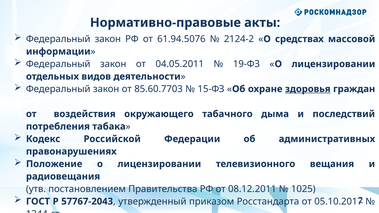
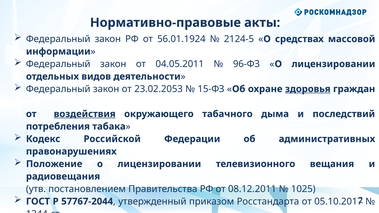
61.94.5076: 61.94.5076 -> 56.01.1924 (181, 39)
2124-2: 2124-2 -> 2124-5 (239, 39)
19-ФЗ: 19-ФЗ -> 96-ФЗ (246, 64)
85.60.7703: 85.60.7703 -> 23.02.2053 (159, 89)
воздействия underline: none -> present (85, 114)
57767-2043: 57767-2043 -> 57767-2044 (87, 202)
